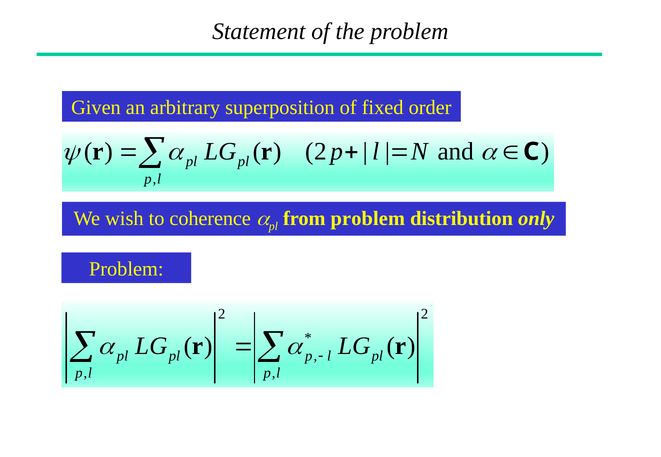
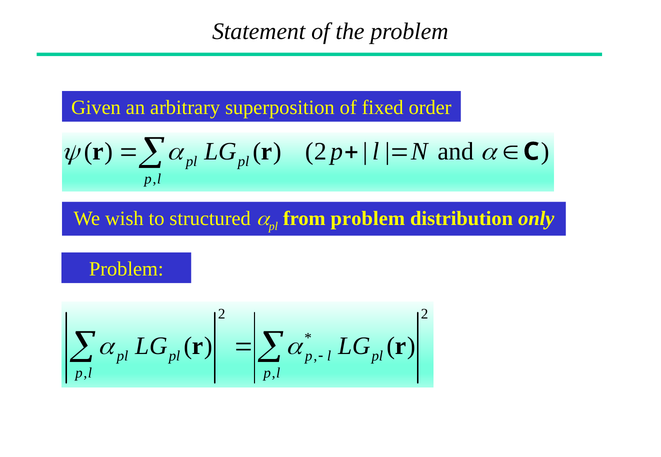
coherence: coherence -> structured (210, 219)
